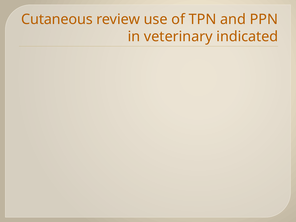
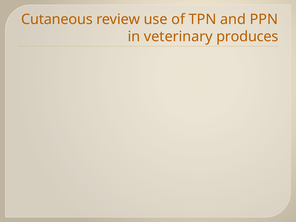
indicated: indicated -> produces (247, 37)
